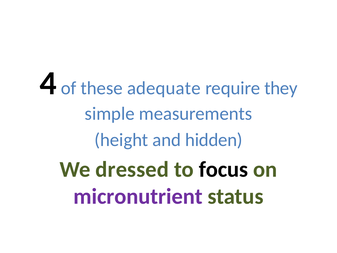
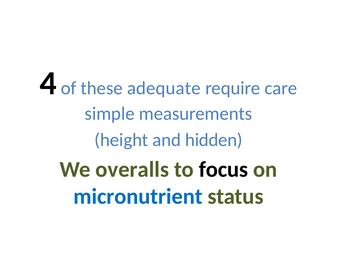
they: they -> care (281, 88)
dressed: dressed -> overalls (132, 169)
micronutrient colour: purple -> blue (138, 196)
